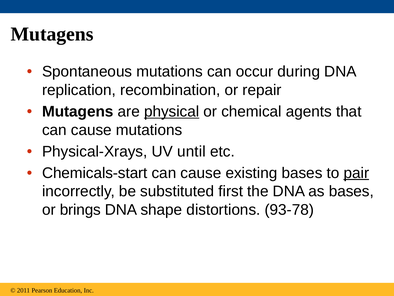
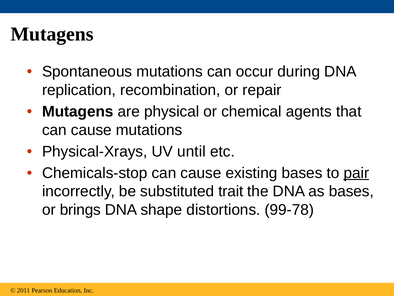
physical underline: present -> none (172, 111)
Chemicals-start: Chemicals-start -> Chemicals-stop (95, 173)
first: first -> trait (231, 191)
93-78: 93-78 -> 99-78 (289, 209)
